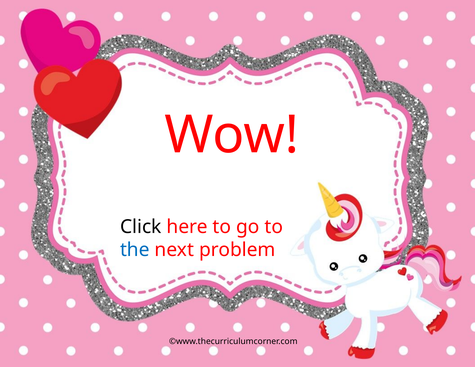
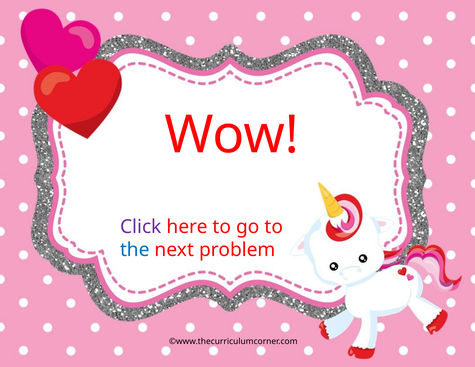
Click colour: black -> purple (141, 227)
